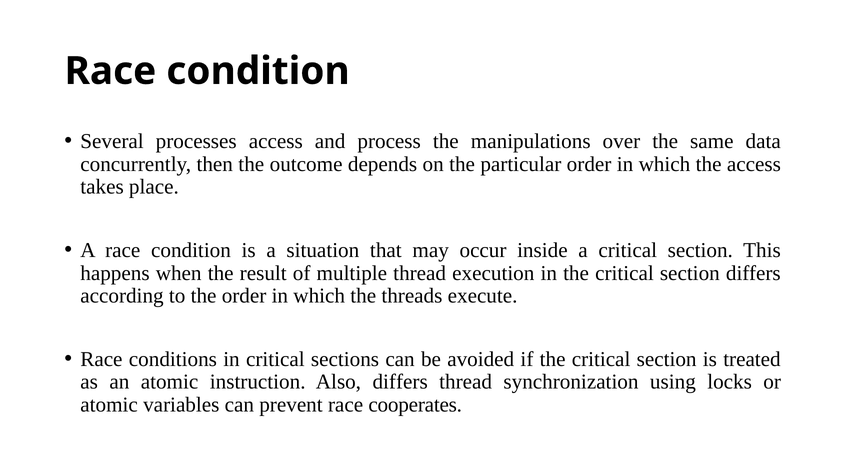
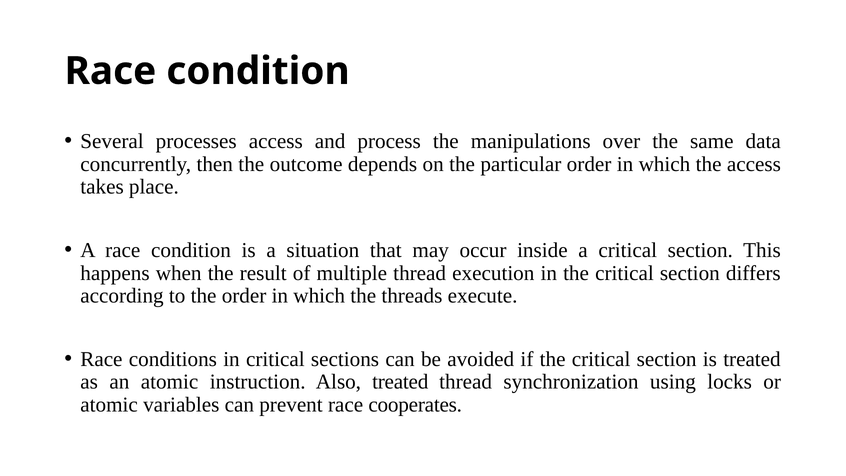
Also differs: differs -> treated (400, 382)
